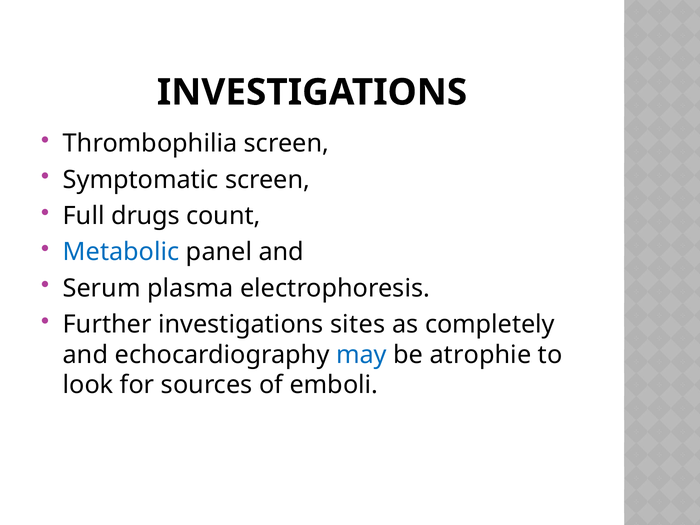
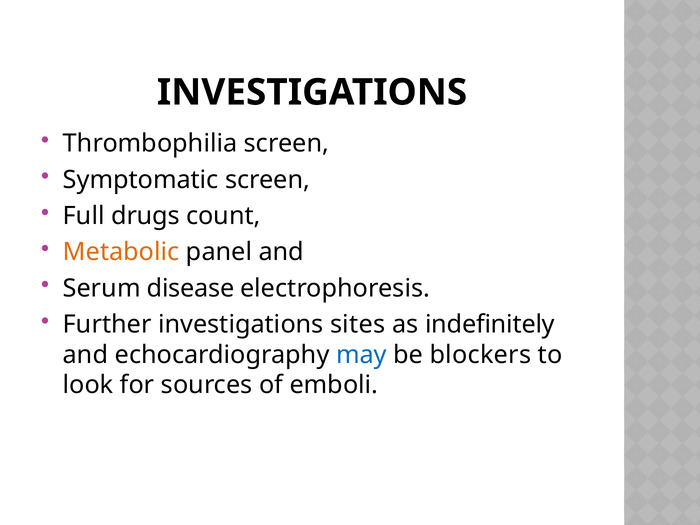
Metabolic colour: blue -> orange (121, 252)
plasma: plasma -> disease (191, 288)
completely: completely -> indefinitely (490, 324)
atrophie: atrophie -> blockers (480, 355)
